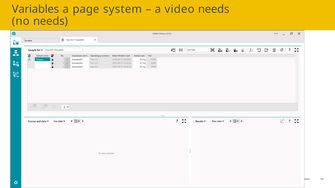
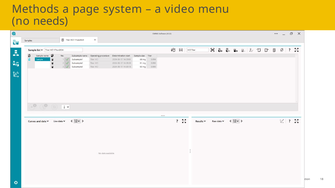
Variables: Variables -> Methods (35, 9)
video needs: needs -> menu (214, 9)
